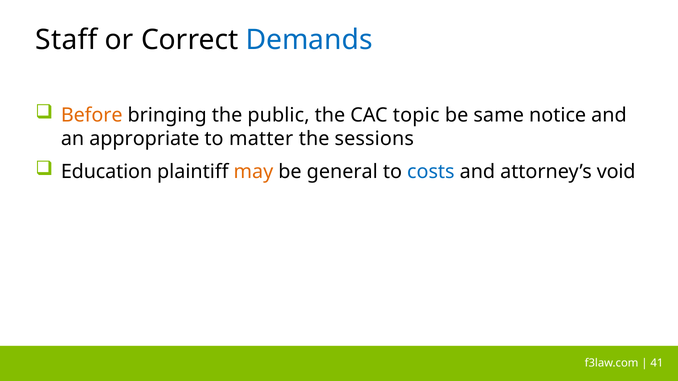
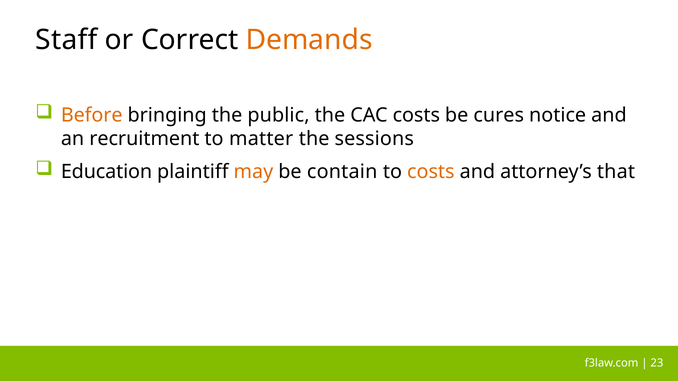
Demands colour: blue -> orange (309, 40)
CAC topic: topic -> costs (416, 115)
same: same -> cures (499, 115)
appropriate: appropriate -> recruitment (144, 139)
general: general -> contain (342, 172)
costs colour: blue -> orange (431, 172)
void: void -> that (616, 172)
41: 41 -> 23 (657, 364)
